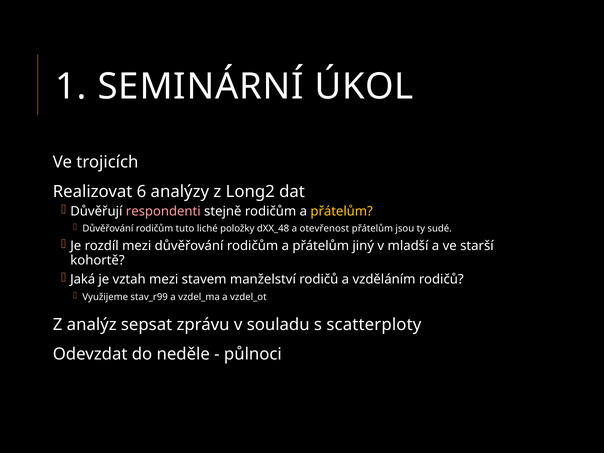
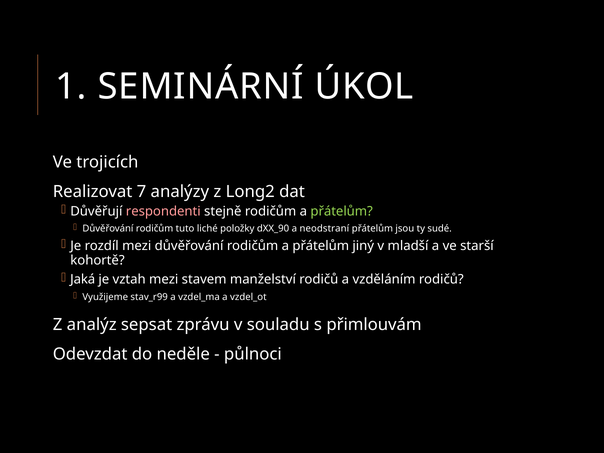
6: 6 -> 7 (141, 192)
přátelům colour: yellow -> light green (342, 211)
dXX_48: dXX_48 -> dXX_90 (273, 229)
otevřenost: otevřenost -> neodstraní (324, 229)
scatterploty: scatterploty -> přimlouvám (374, 325)
